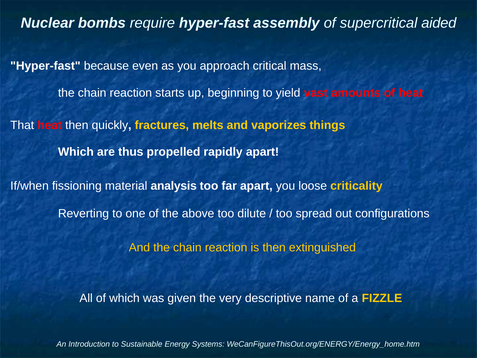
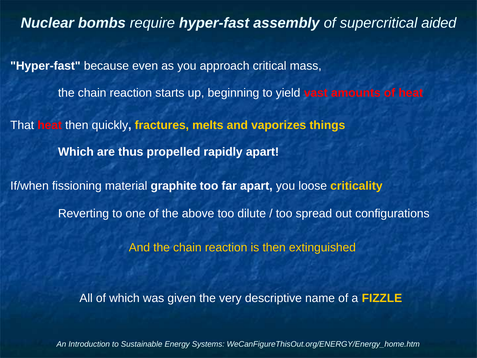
analysis: analysis -> graphite (174, 186)
